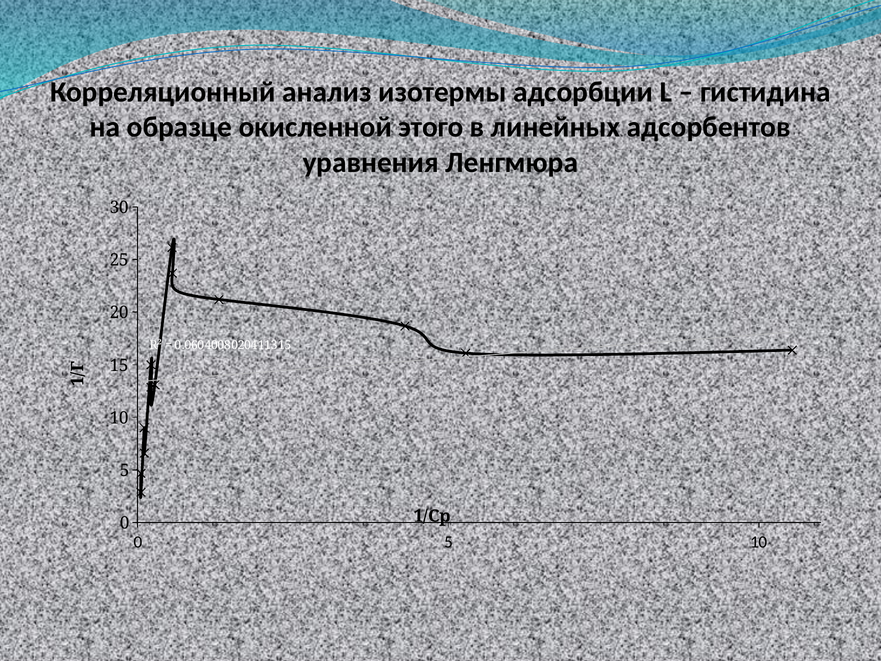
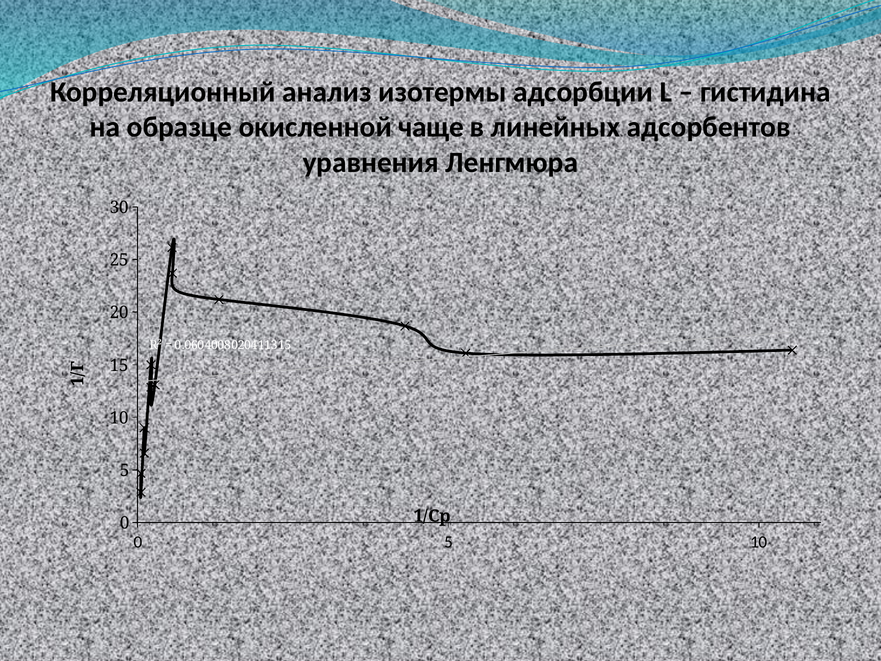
этого: этого -> чаще (431, 127)
